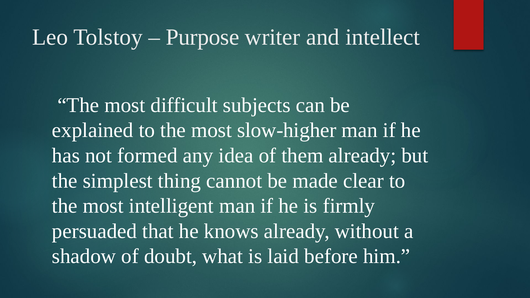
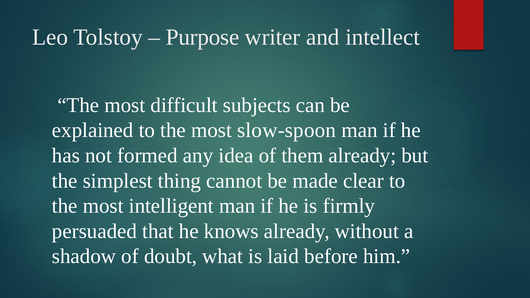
slow-higher: slow-higher -> slow-spoon (287, 130)
